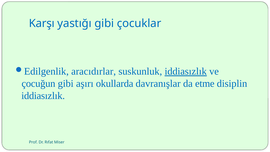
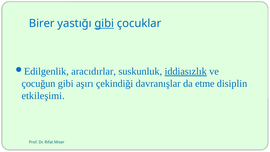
Karşı: Karşı -> Birer (42, 23)
gibi underline: none -> present (104, 23)
okullarda: okullarda -> çekindiği (115, 84)
iddiasızlık: iddiasızlık -> etkileşimi (43, 96)
